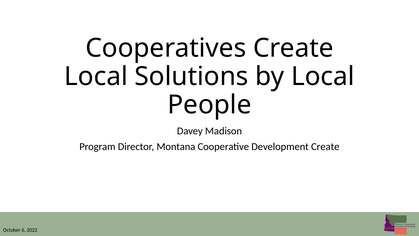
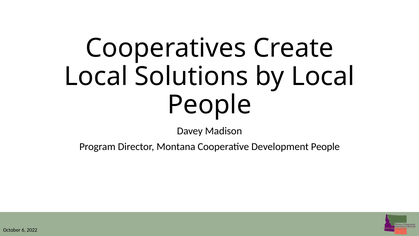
Development Create: Create -> People (325, 147)
